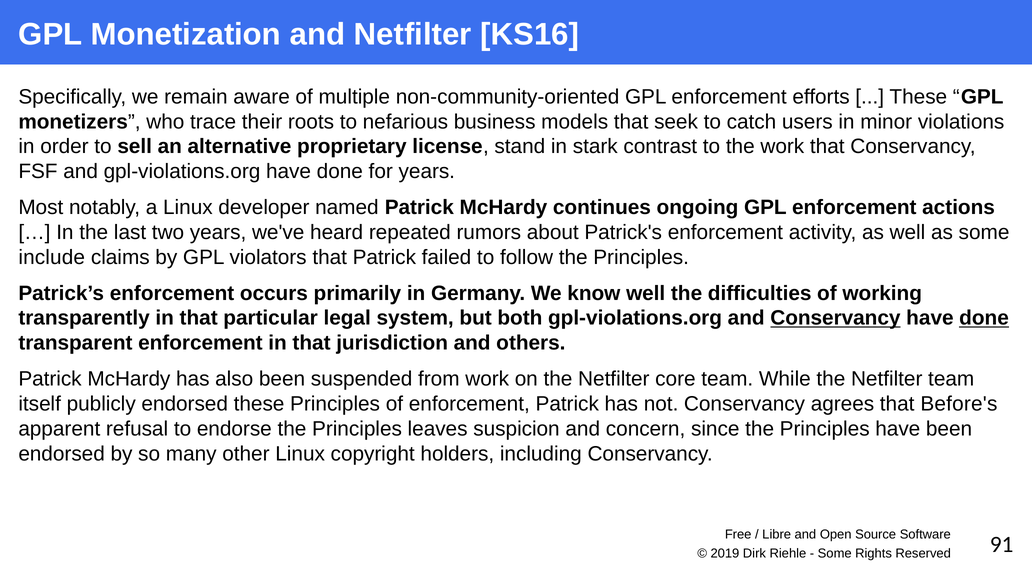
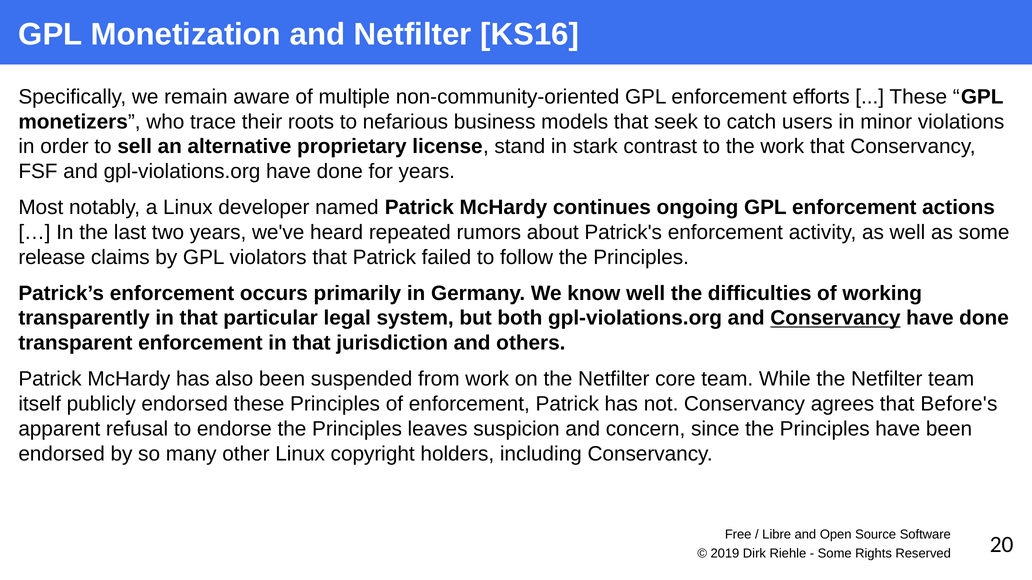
include: include -> release (52, 258)
done underline: present -> none (984, 318)
91: 91 -> 20 (1002, 545)
